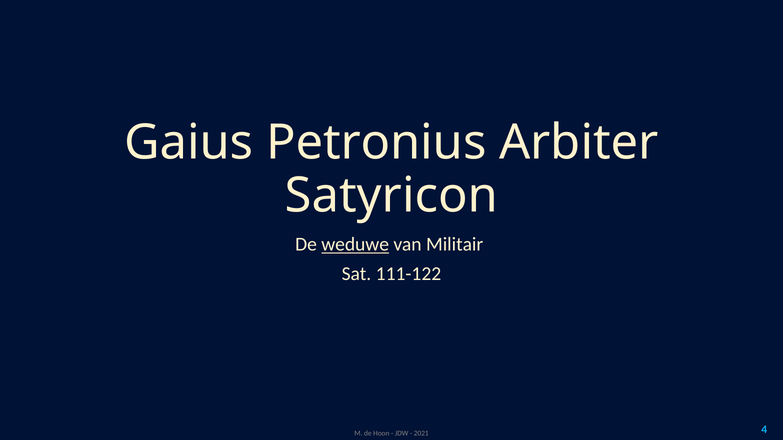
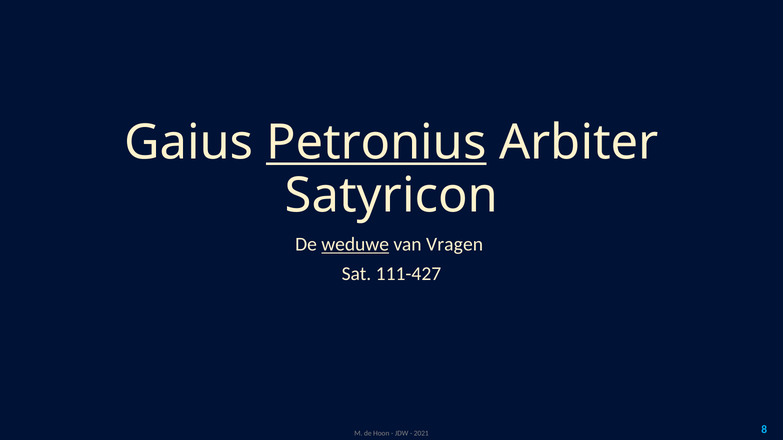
Petronius underline: none -> present (376, 143)
Militair: Militair -> Vragen (455, 245)
111-122: 111-122 -> 111-427 (408, 274)
4: 4 -> 8 (764, 430)
